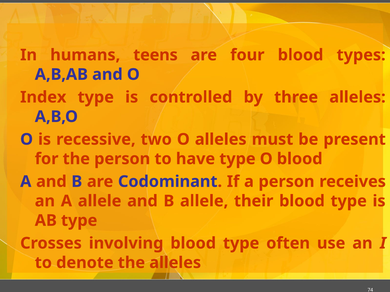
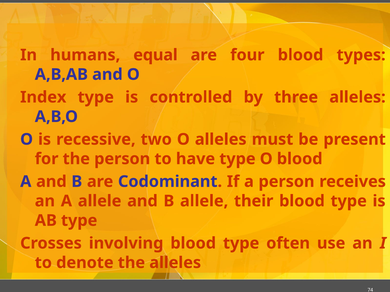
teens: teens -> equal (155, 55)
